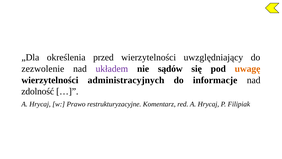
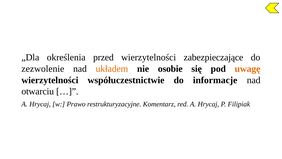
uwzględniający: uwzględniający -> zabezpieczające (213, 57)
układem colour: purple -> orange (112, 69)
sądów: sądów -> osobie (170, 69)
administracyjnych: administracyjnych -> współuczestnictwie (126, 80)
zdolność: zdolność -> otwarciu (38, 91)
